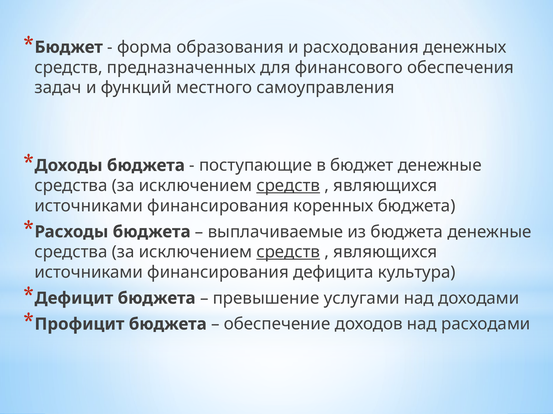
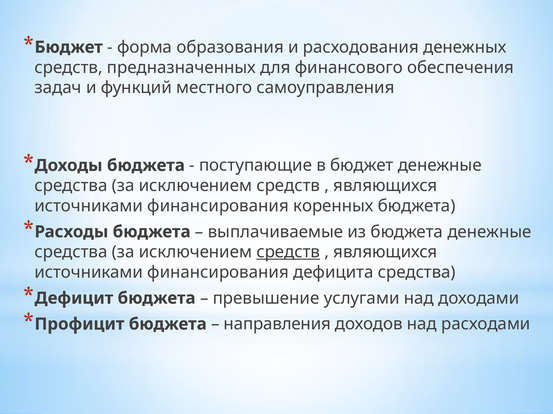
средств underline: present -> none (288, 186)
дефицита культура: культура -> средства (417, 273)
обеспечение: обеспечение -> направления (277, 325)
